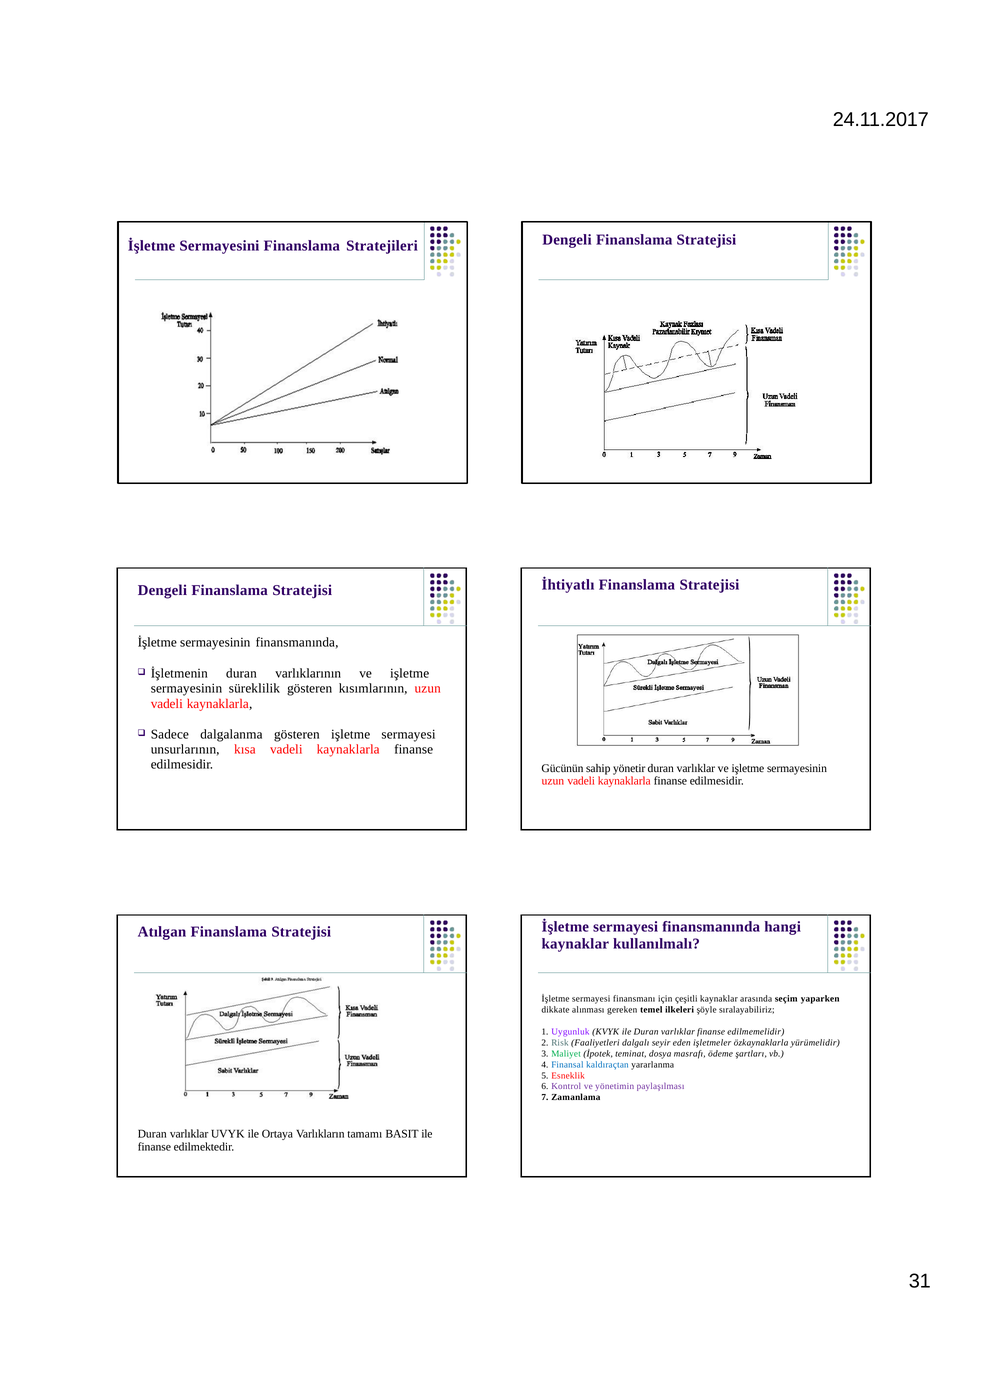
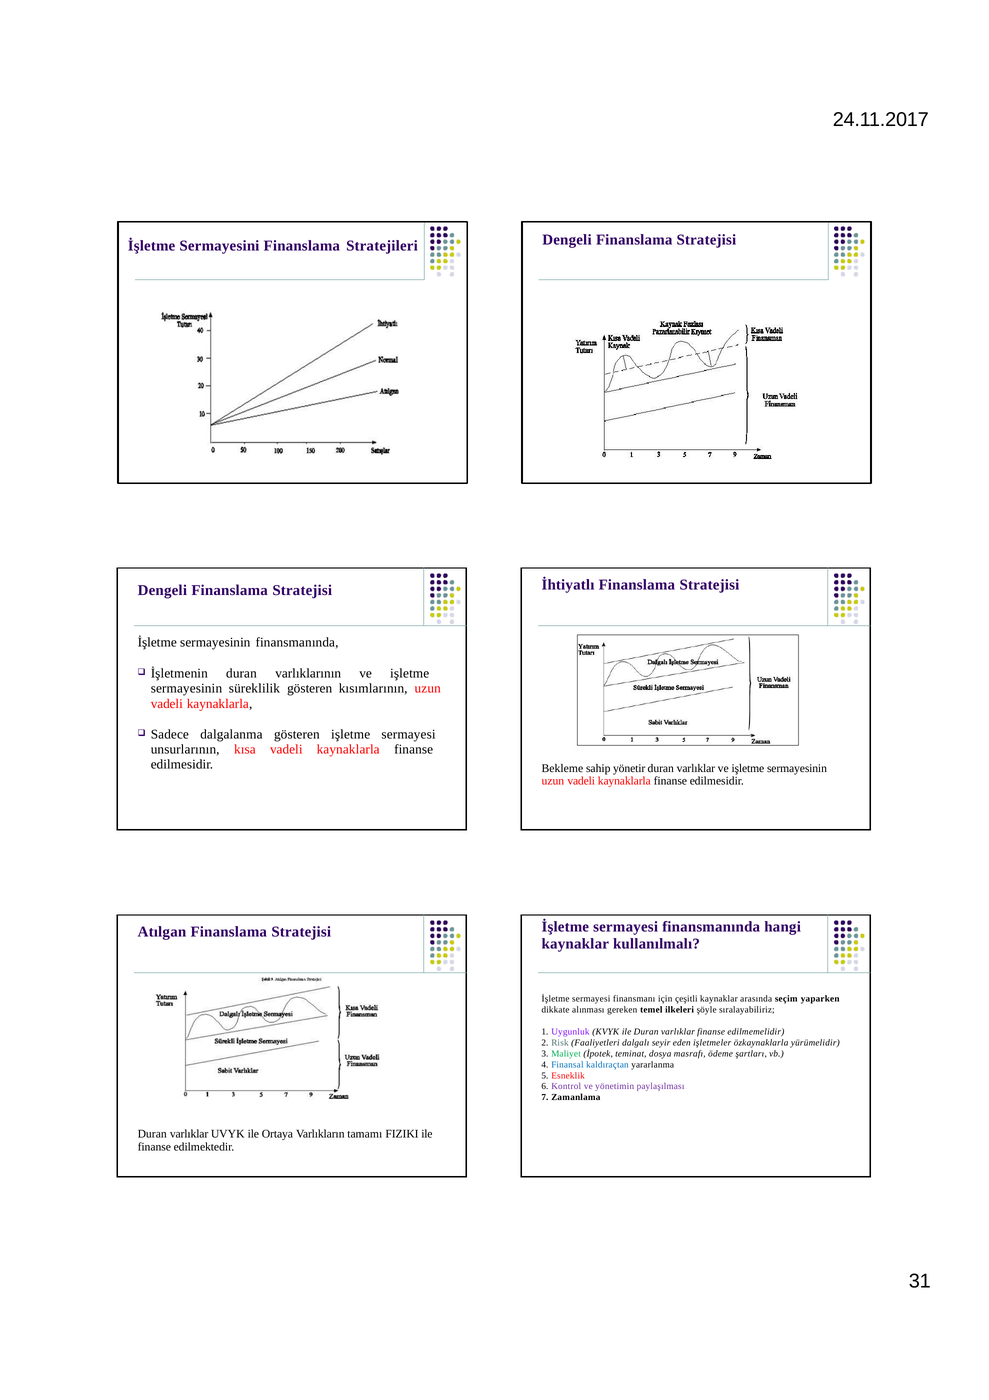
Gücünün: Gücünün -> Bekleme (562, 768)
BASIT: BASIT -> FIZIKI (402, 1134)
